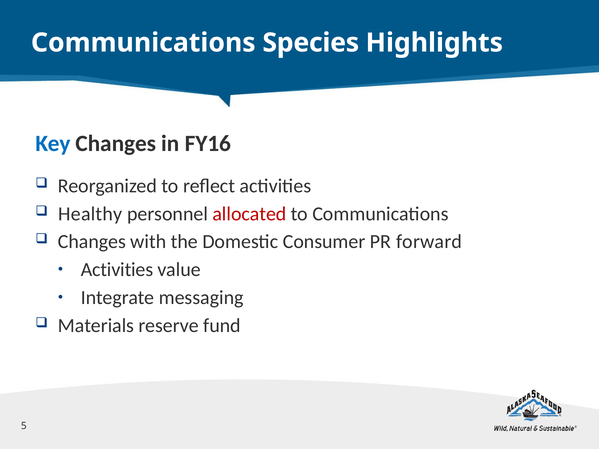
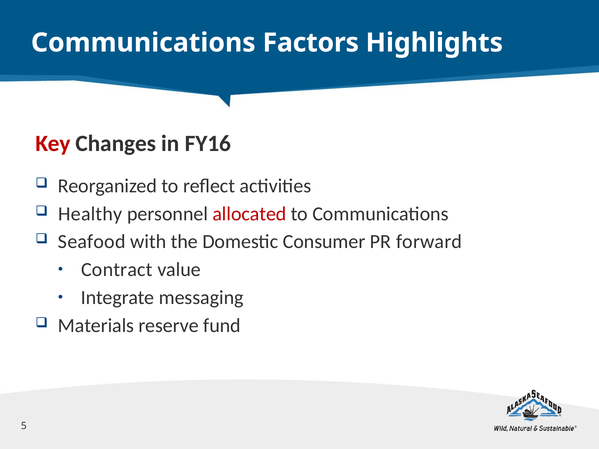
Species: Species -> Factors (311, 43)
Key colour: blue -> red (53, 143)
Changes: Changes -> Seafood (92, 242)
Activities: Activities -> Contract (117, 270)
